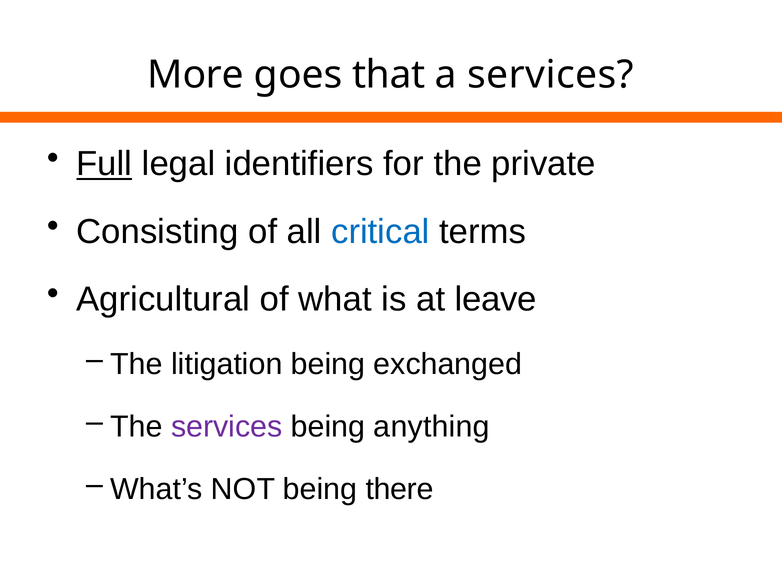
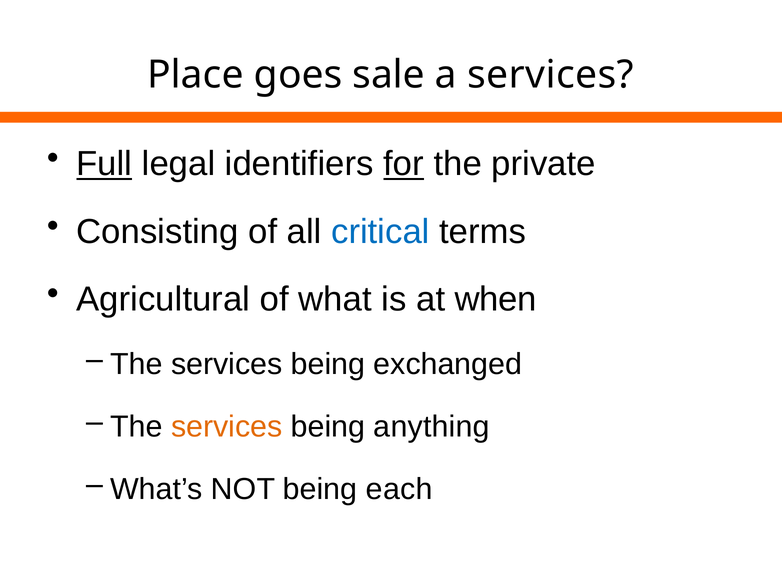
More: More -> Place (196, 75)
that: that -> sale (389, 75)
for underline: none -> present (404, 164)
leave: leave -> when (496, 300)
litigation: litigation -> services (227, 365)
services colour: purple -> orange (227, 427)
there: there -> each (399, 490)
